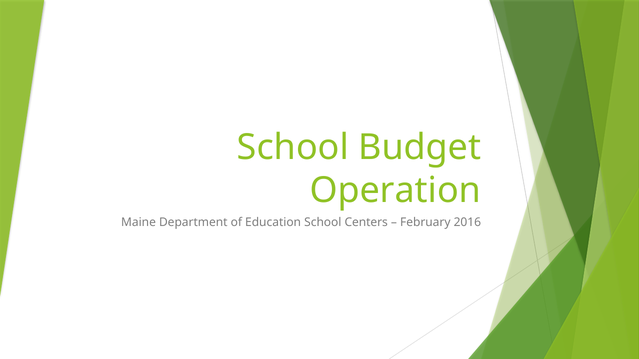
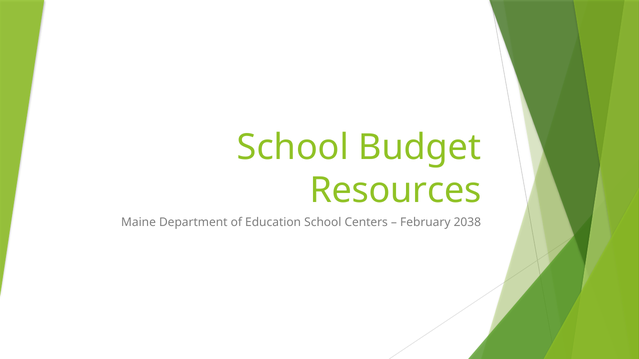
Operation: Operation -> Resources (395, 191)
2016: 2016 -> 2038 (467, 223)
